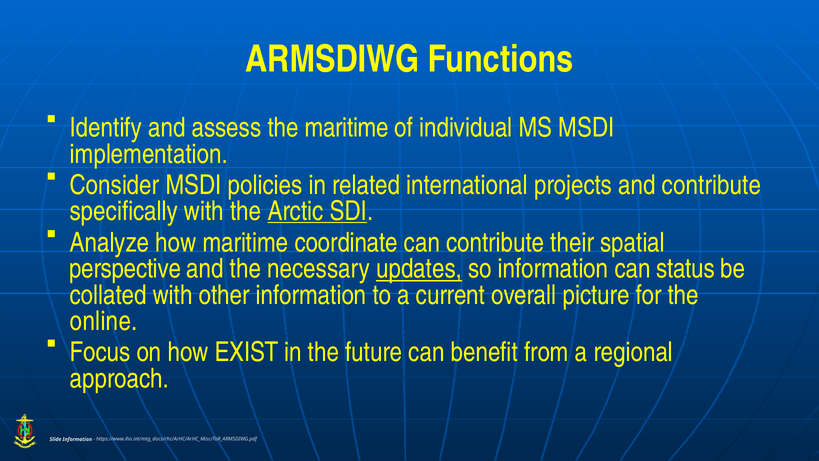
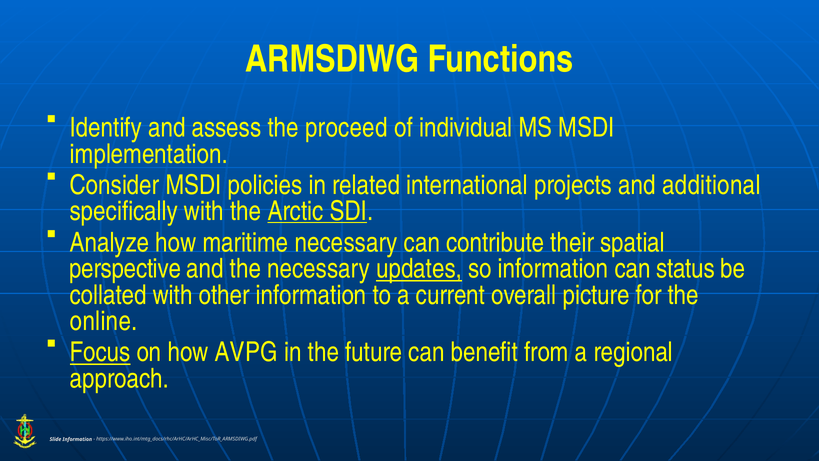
the maritime: maritime -> proceed (346, 128)
and contribute: contribute -> additional (711, 185)
maritime coordinate: coordinate -> necessary (346, 242)
Focus underline: none -> present (100, 352)
EXIST: EXIST -> AVPG (246, 352)
